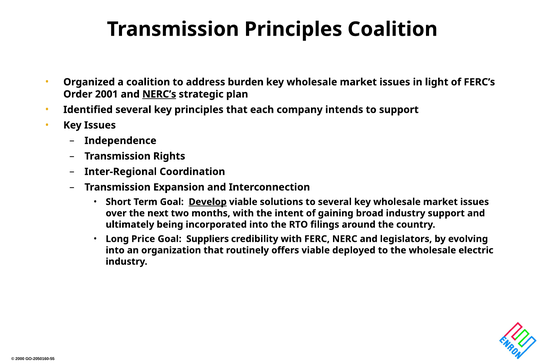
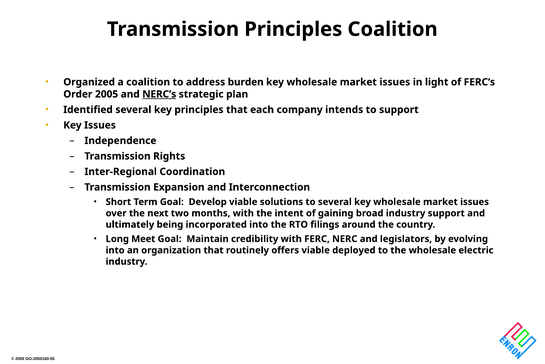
2001: 2001 -> 2005 (107, 94)
Develop underline: present -> none (208, 201)
Price: Price -> Meet (143, 238)
Suppliers: Suppliers -> Maintain (208, 238)
